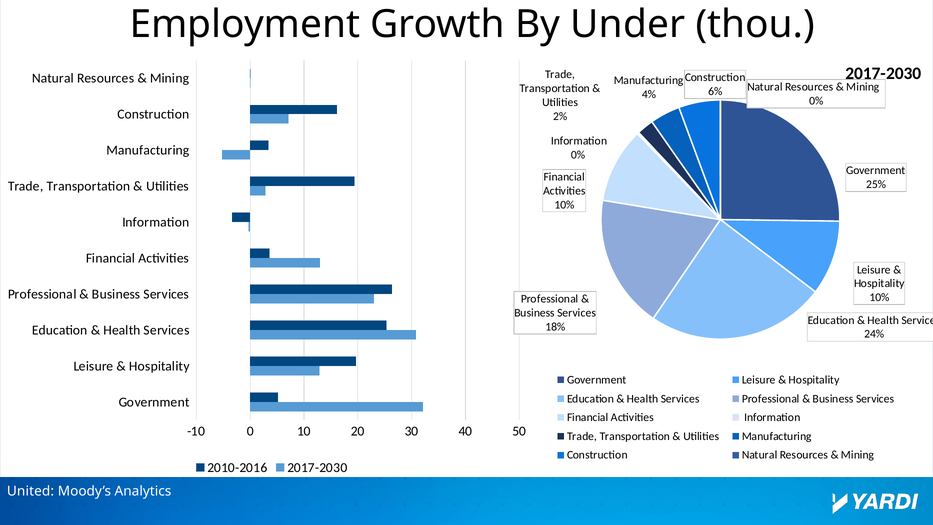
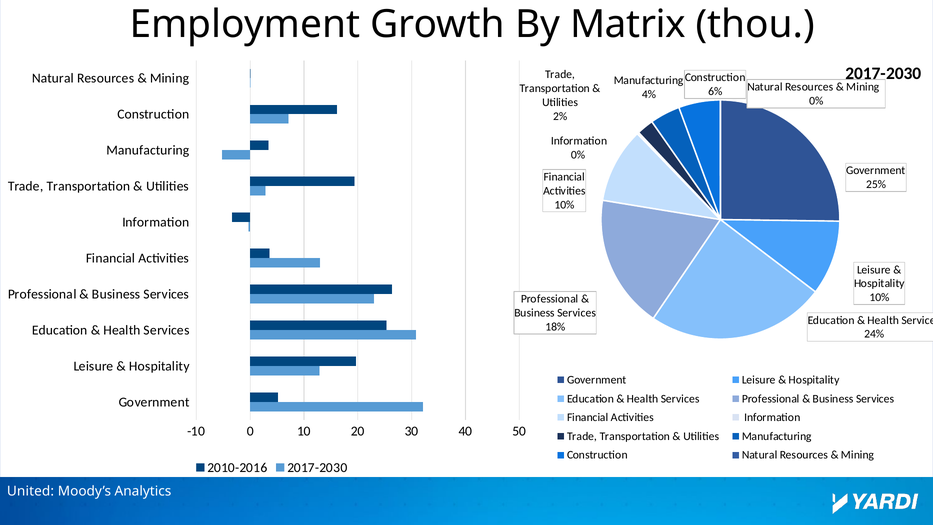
Under: Under -> Matrix (628, 24)
